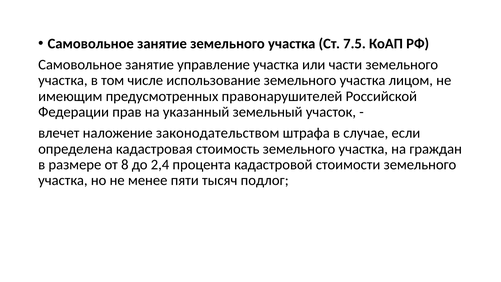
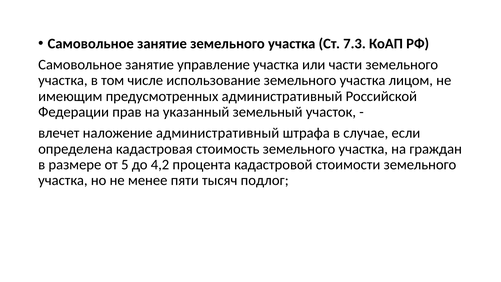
7.5: 7.5 -> 7.3 (354, 44)
предусмотренных правонарушителей: правонарушителей -> административный (282, 96)
наложение законодательством: законодательством -> административный (218, 133)
8: 8 -> 5 (125, 165)
2,4: 2,4 -> 4,2 (160, 165)
